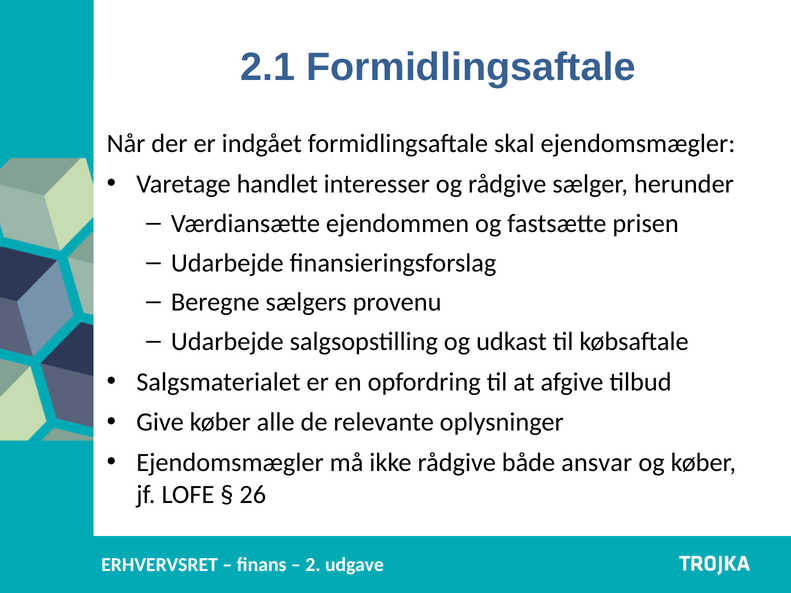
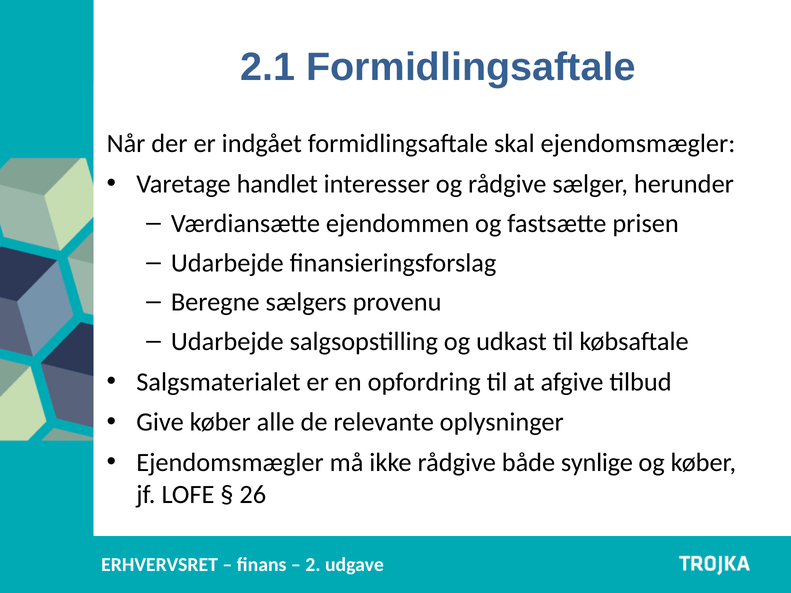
ansvar: ansvar -> synlige (597, 463)
